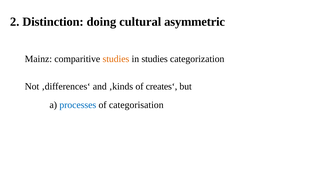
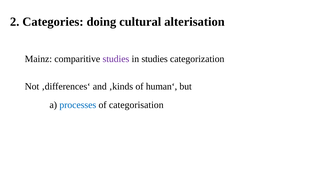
Distinction: Distinction -> Categories (53, 22)
asymmetric: asymmetric -> alterisation (194, 22)
studies colour: orange -> purple (116, 59)
creates‘: creates‘ -> human‘ (162, 86)
